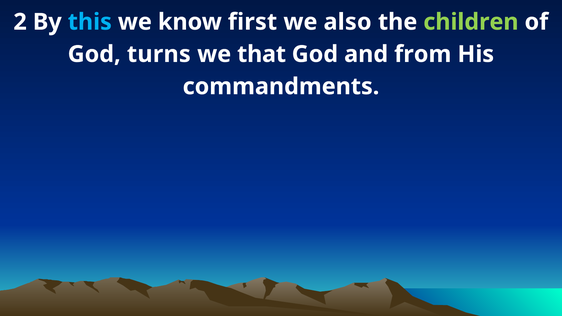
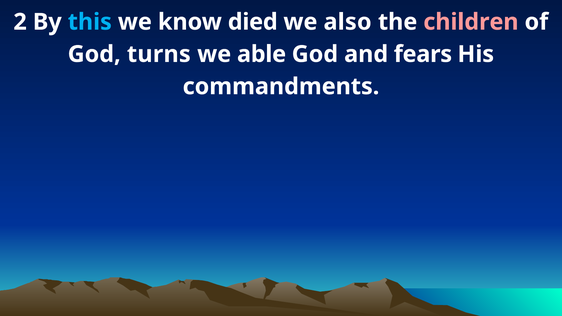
first: first -> died (253, 22)
children colour: light green -> pink (471, 22)
that: that -> able (262, 54)
from: from -> fears (423, 54)
